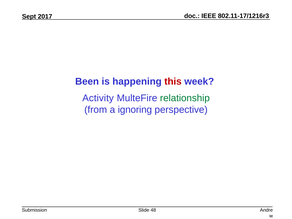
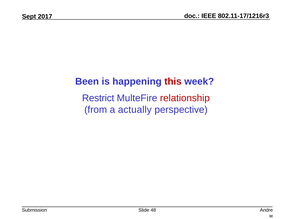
Activity: Activity -> Restrict (98, 98)
relationship colour: green -> red (185, 98)
ignoring: ignoring -> actually (135, 110)
